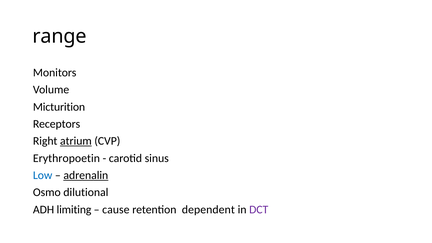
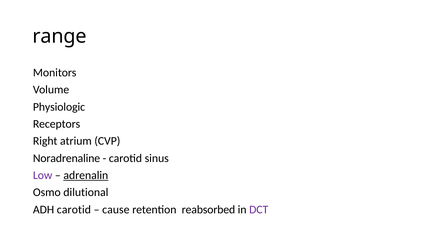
Micturition: Micturition -> Physiologic (59, 107)
atrium underline: present -> none (76, 141)
Erythropoetin: Erythropoetin -> Noradrenaline (67, 158)
Low colour: blue -> purple (43, 175)
ADH limiting: limiting -> carotid (74, 210)
dependent: dependent -> reabsorbed (208, 210)
